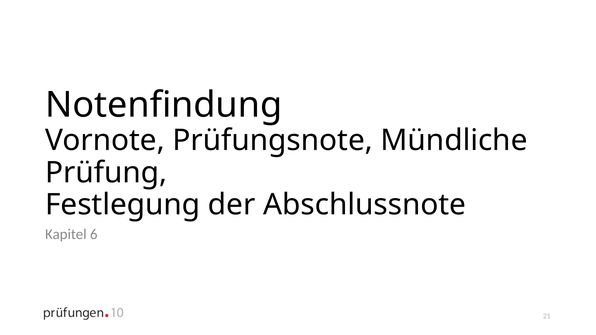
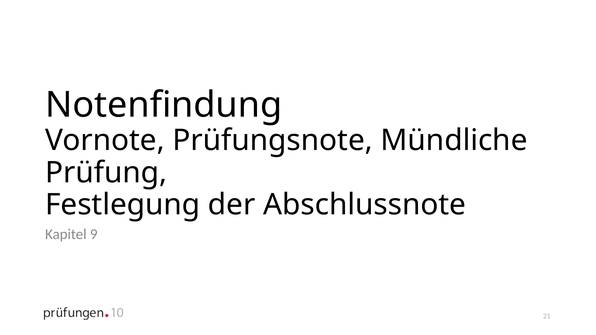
6: 6 -> 9 (94, 235)
